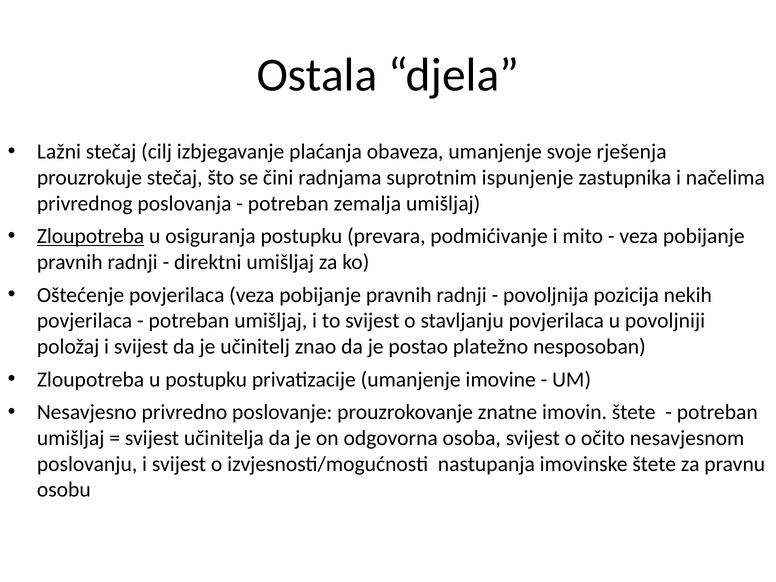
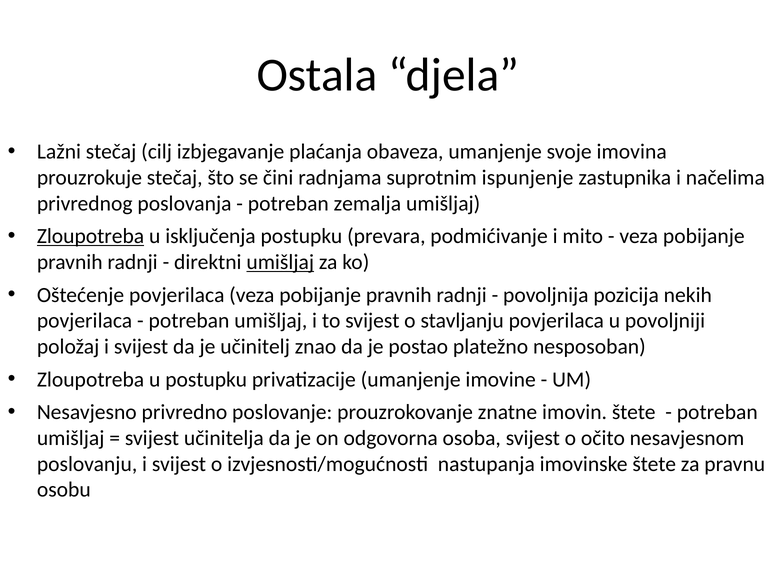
rješenja: rješenja -> imovina (632, 152)
osiguranja: osiguranja -> isključenja (210, 236)
umišljaj underline: none -> present (280, 262)
